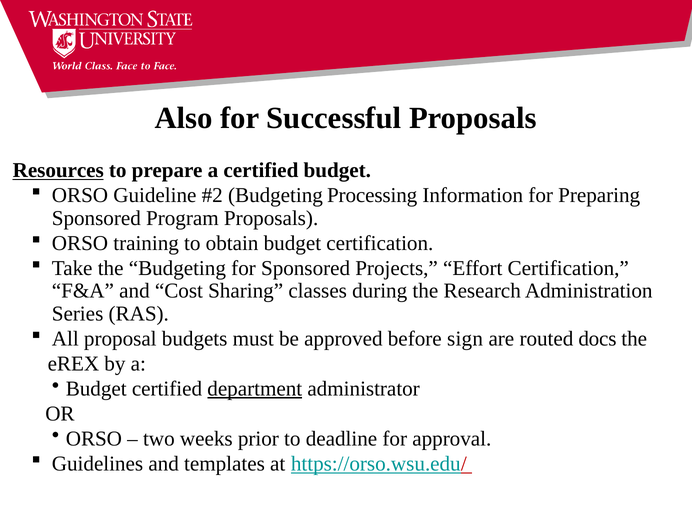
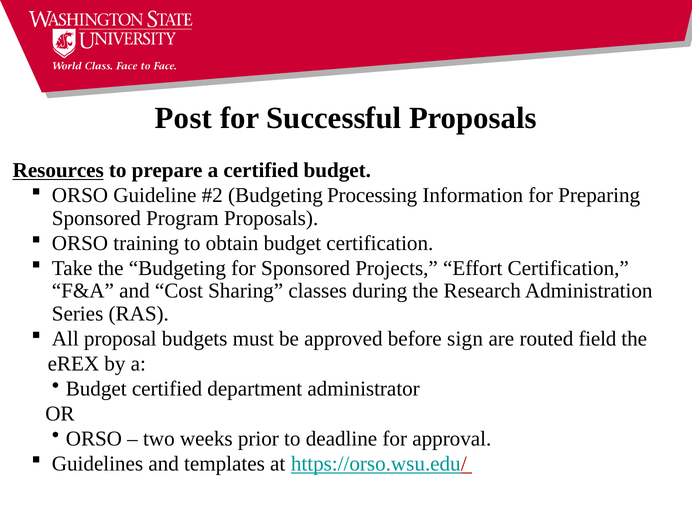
Also: Also -> Post (183, 118)
docs: docs -> field (597, 339)
department underline: present -> none (255, 389)
